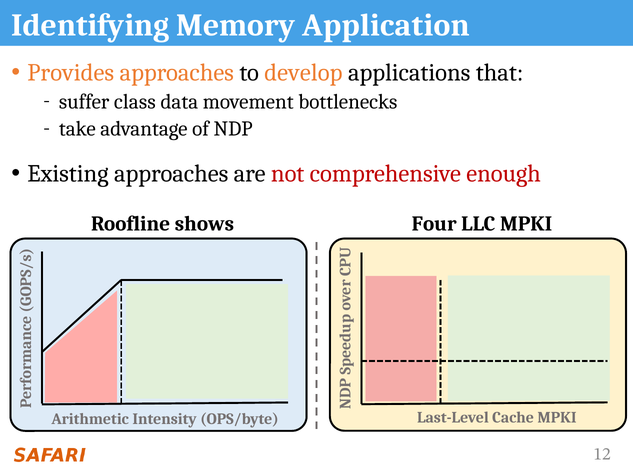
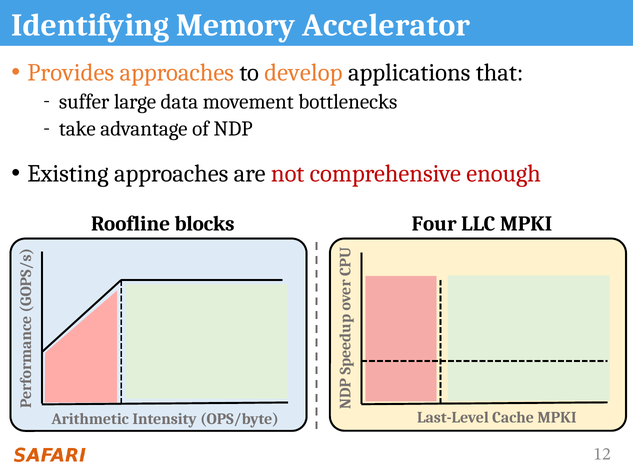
Application: Application -> Accelerator (386, 25)
class: class -> large (135, 102)
shows: shows -> blocks (205, 224)
